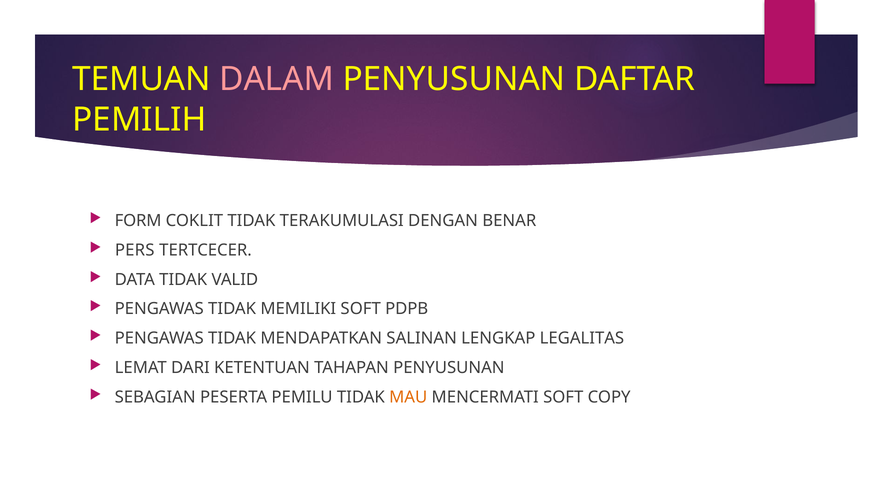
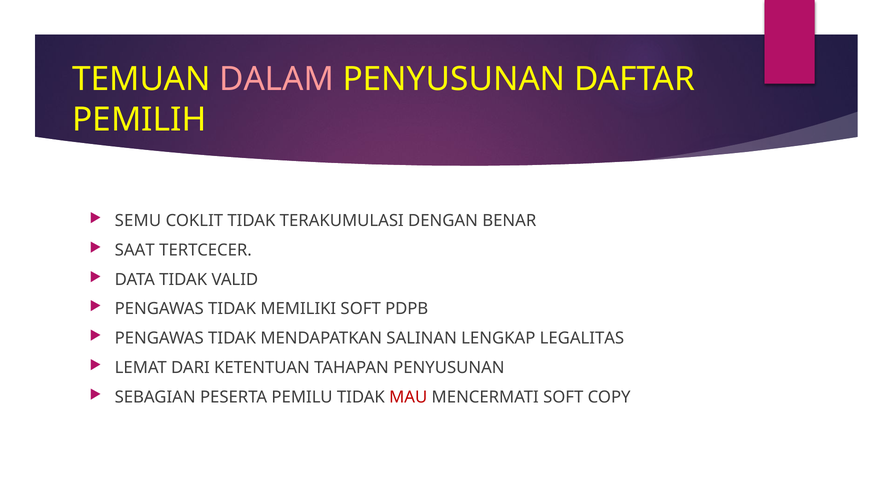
FORM: FORM -> SEMU (138, 221)
PERS: PERS -> SAAT (135, 250)
MAU colour: orange -> red (408, 397)
